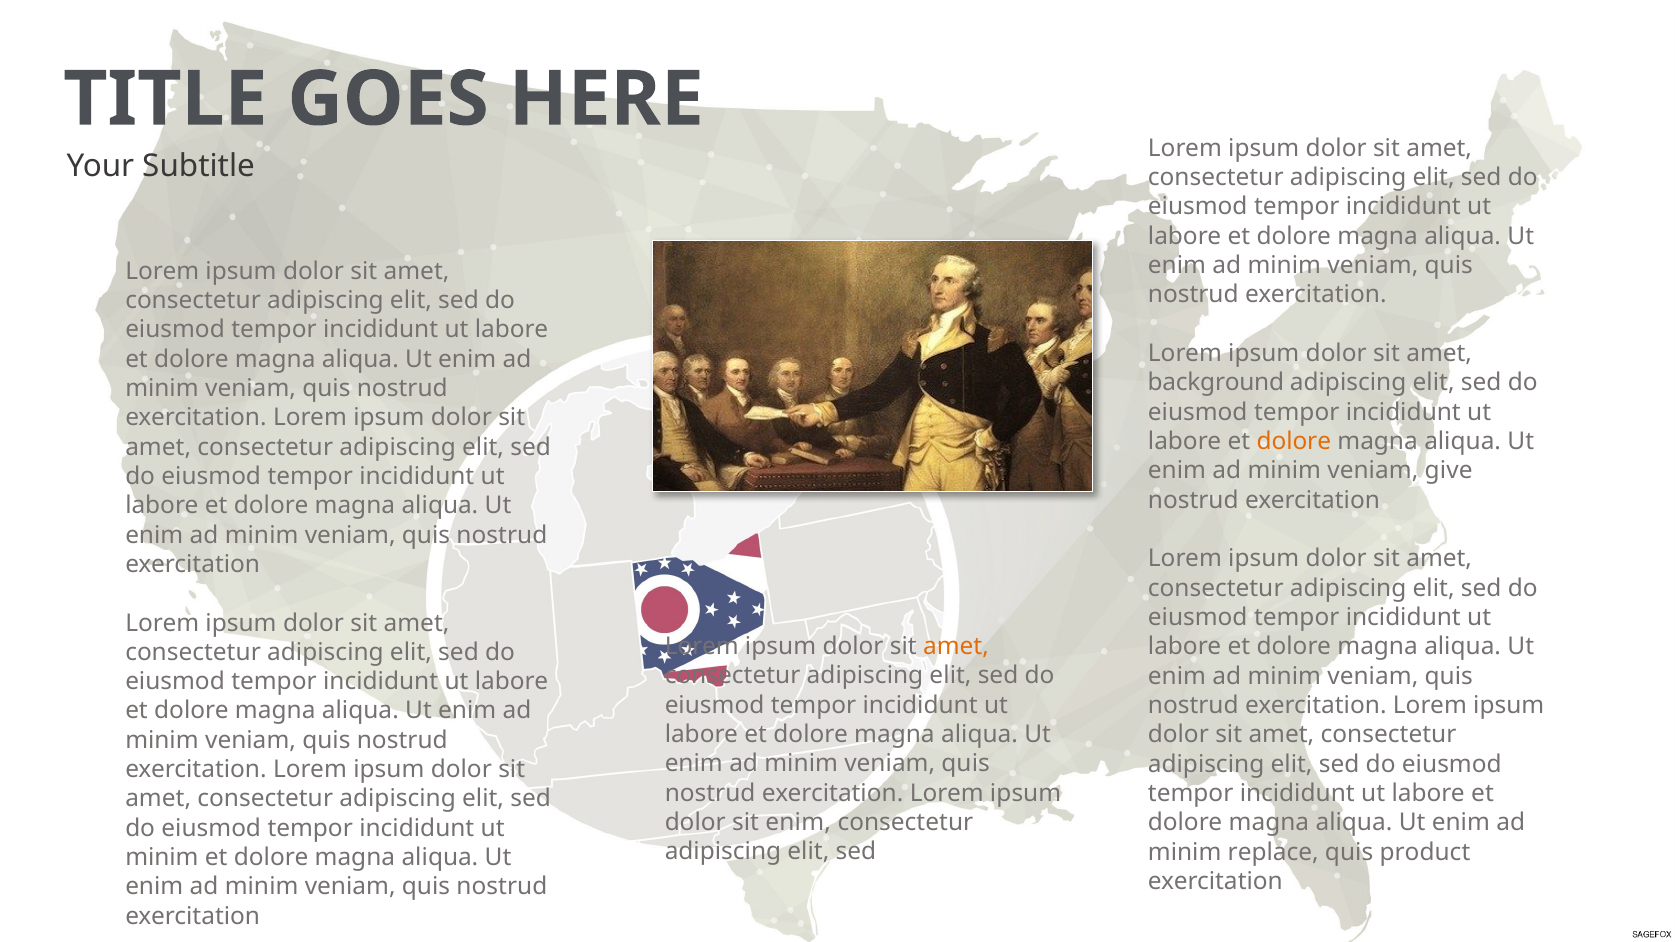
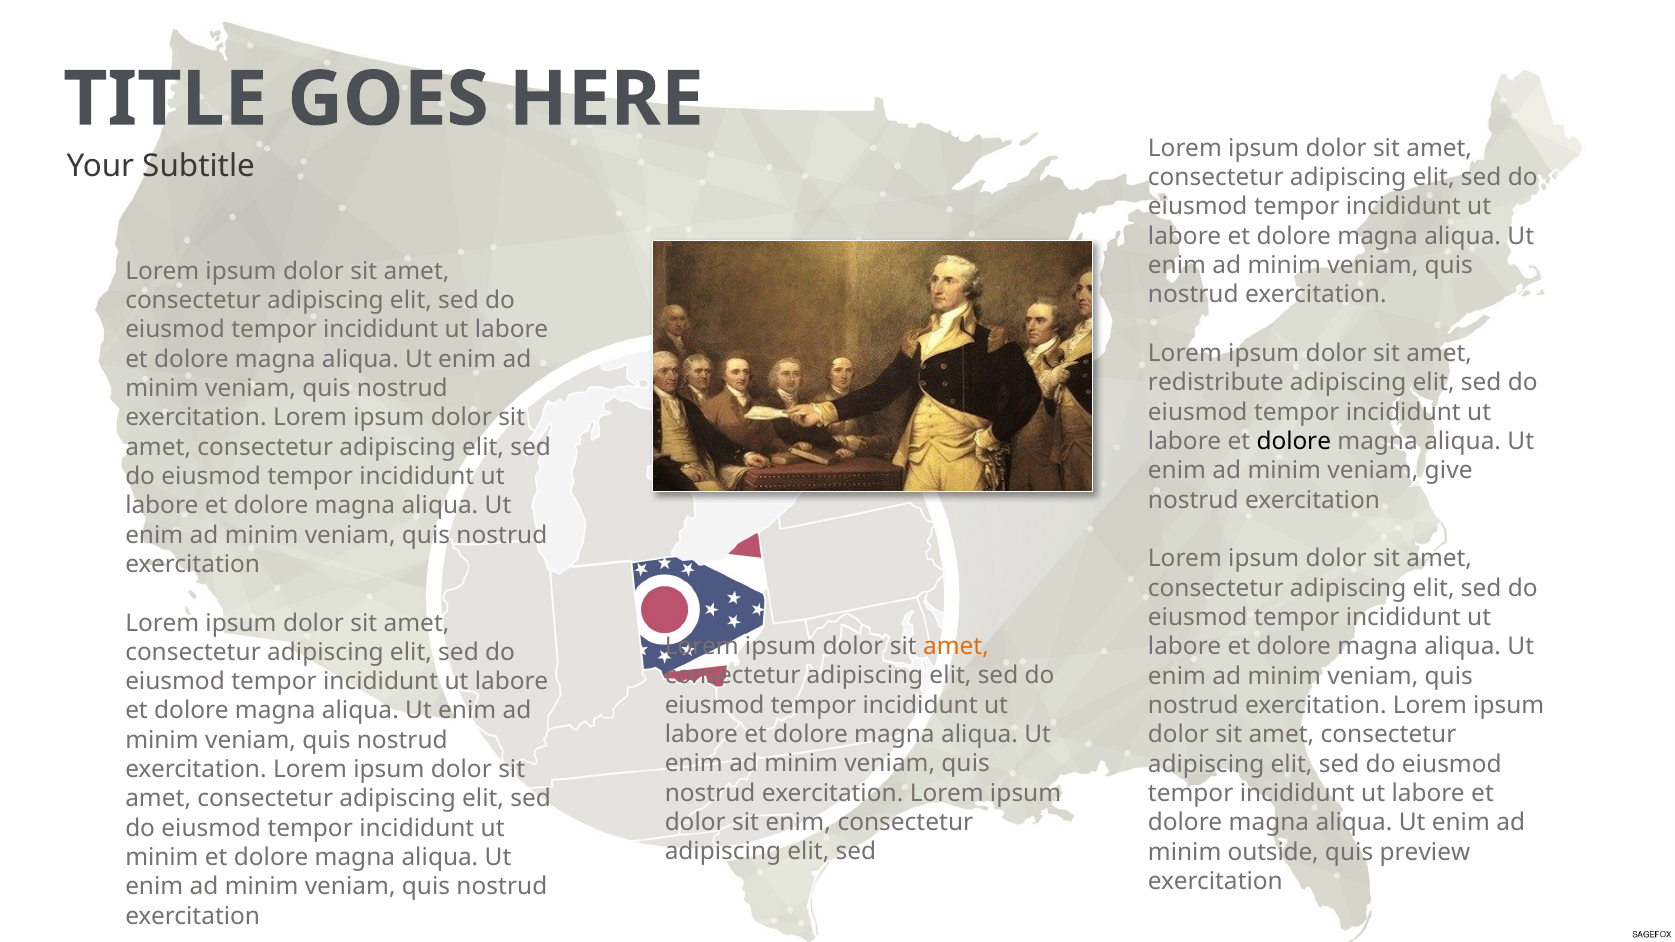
background: background -> redistribute (1216, 383)
dolore colour: orange -> black (1294, 442)
replace: replace -> outside (1273, 852)
product: product -> preview (1425, 852)
